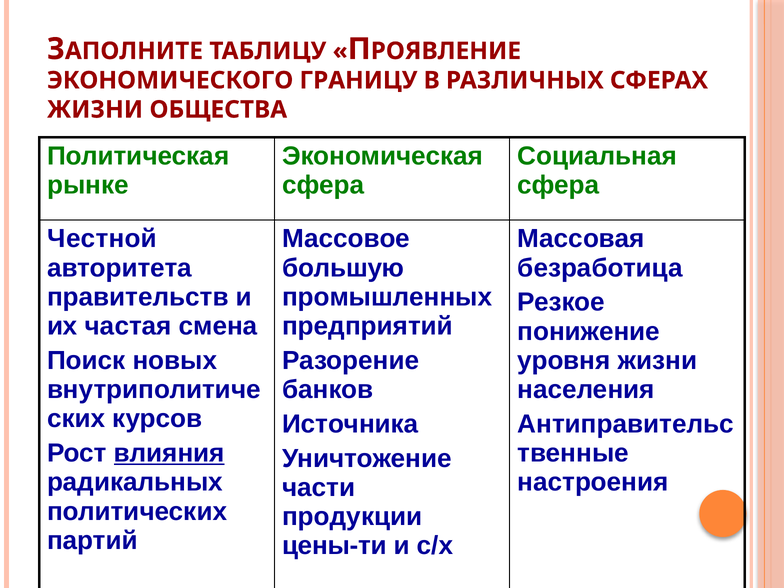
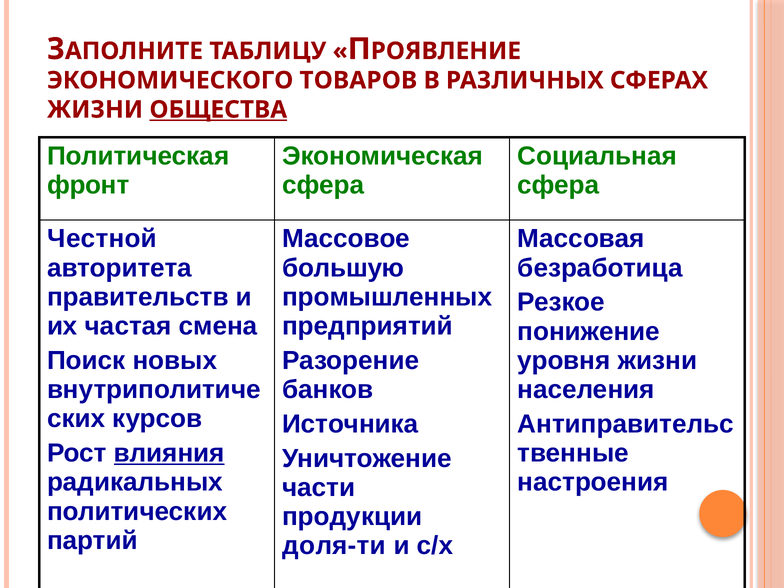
ГРАНИЦУ: ГРАНИЦУ -> ТОВАРОВ (358, 80)
ОБЩЕСТВА underline: none -> present (218, 110)
рынке: рынке -> фронт (88, 185)
цены-ти: цены-ти -> доля-ти (334, 546)
